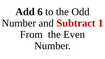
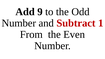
6: 6 -> 9 (40, 12)
